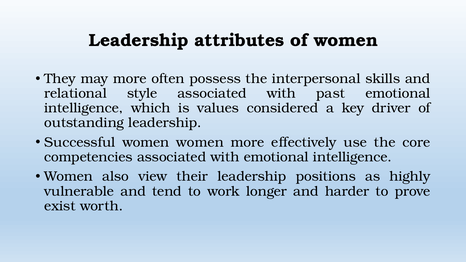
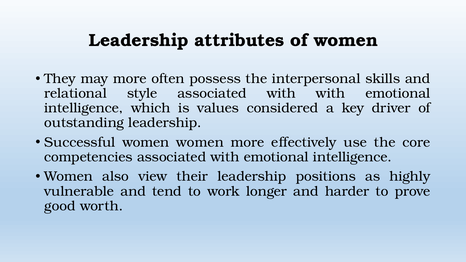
with past: past -> with (331, 93)
exist: exist -> good (60, 206)
